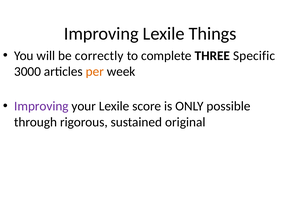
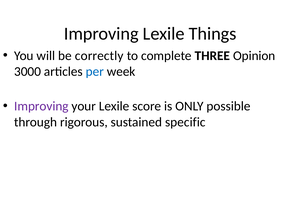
Specific: Specific -> Opinion (254, 56)
per colour: orange -> blue (95, 71)
original: original -> specific (185, 122)
